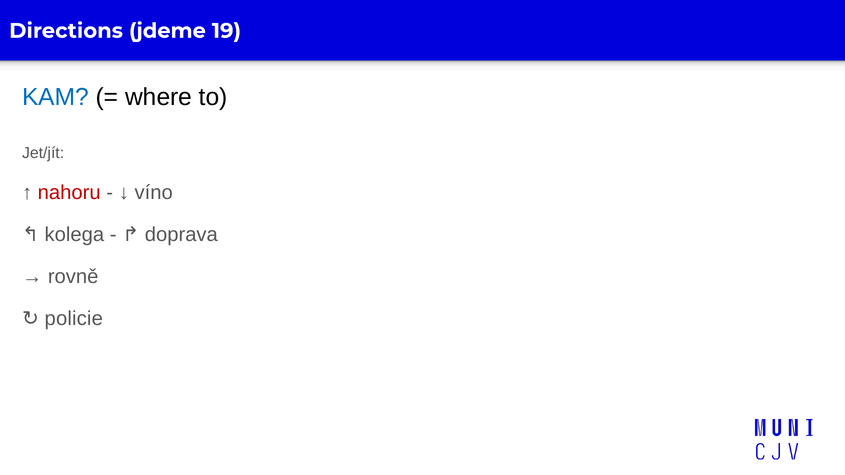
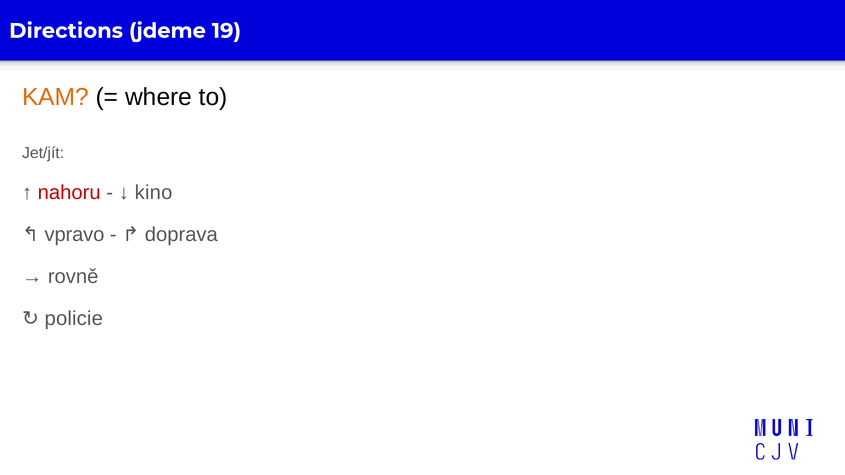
KAM colour: blue -> orange (55, 97)
víno: víno -> kino (154, 193)
kolega: kolega -> vpravo (75, 235)
